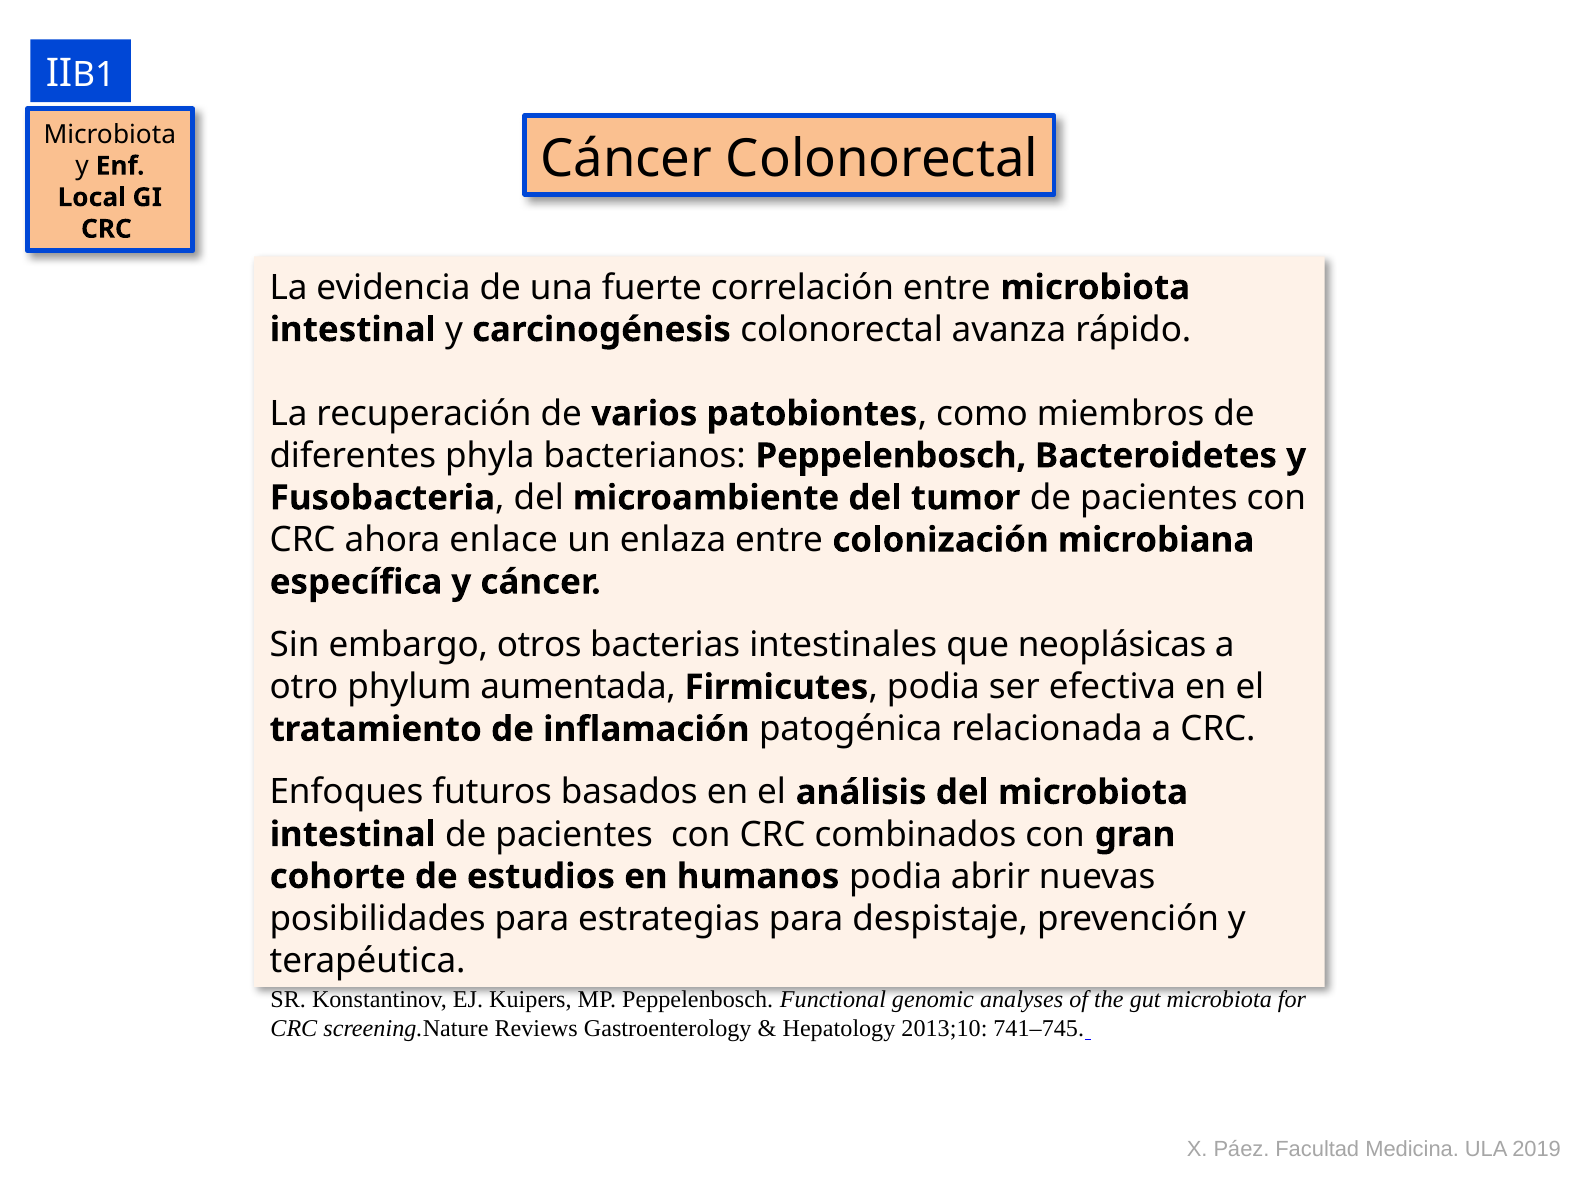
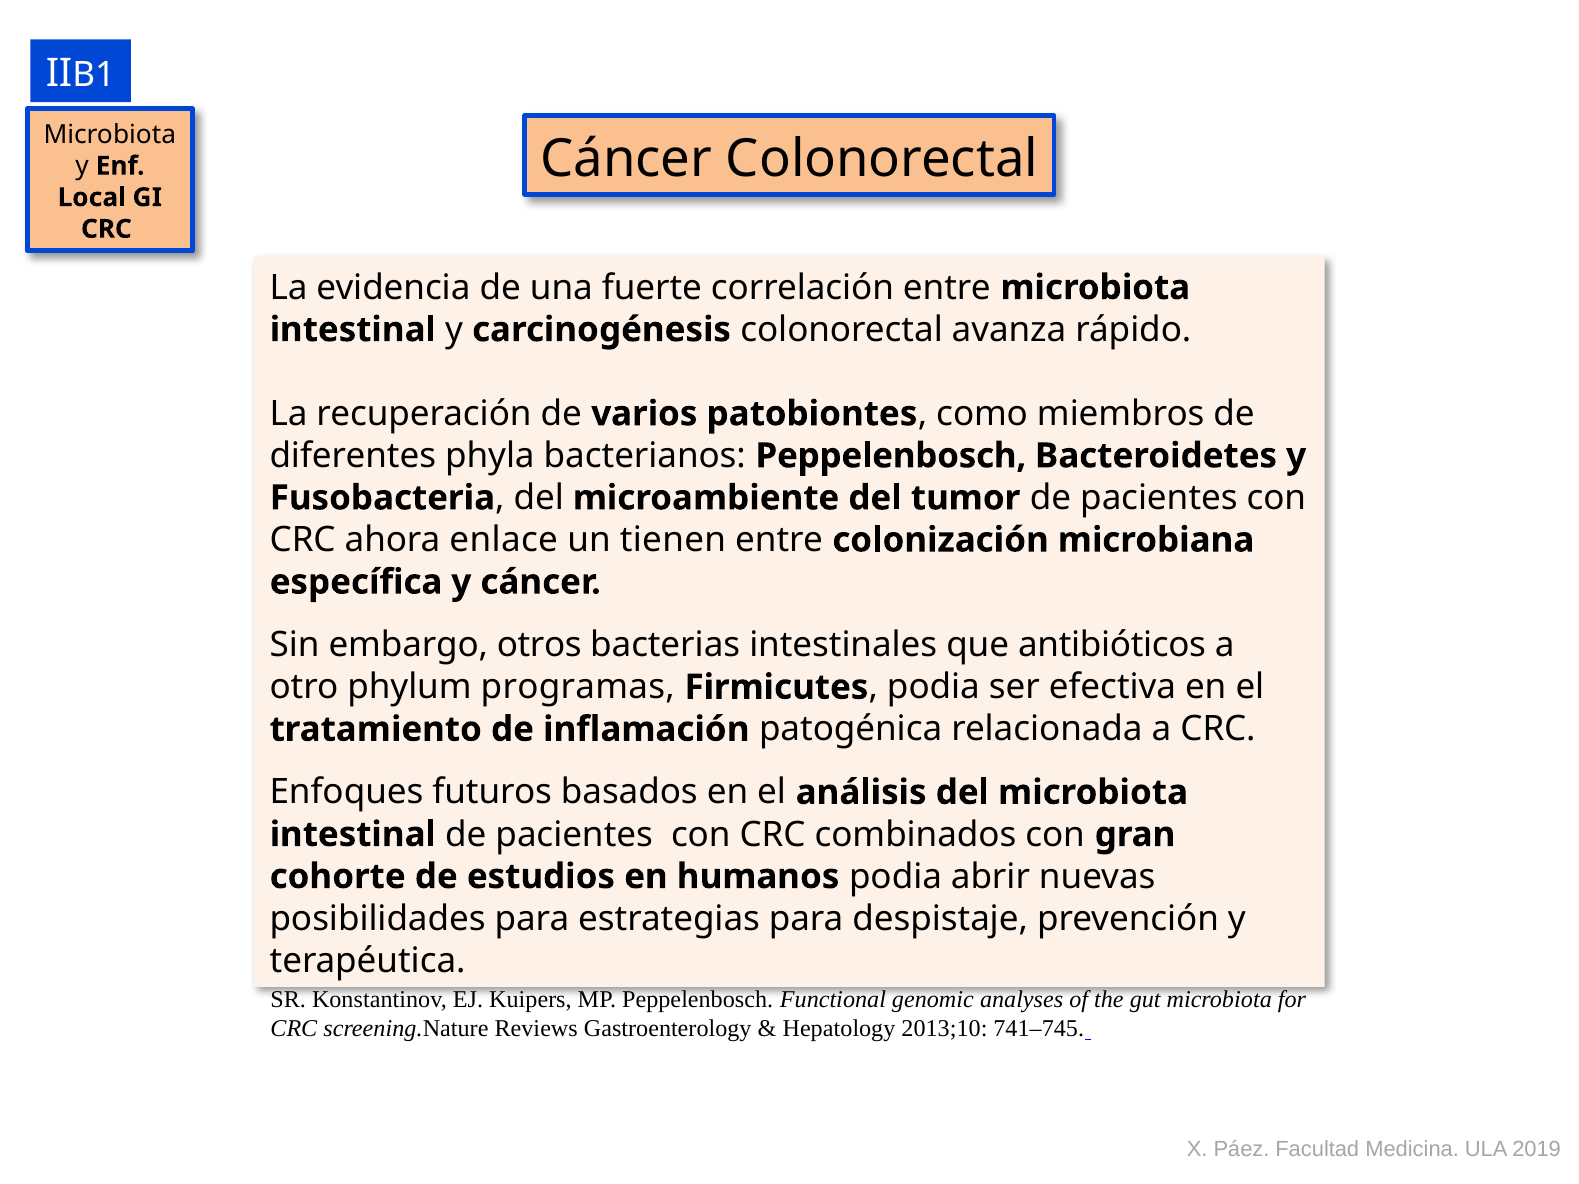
enlaza: enlaza -> tienen (673, 540)
neoplásicas: neoplásicas -> antibióticos (1112, 645)
aumentada: aumentada -> programas (578, 687)
